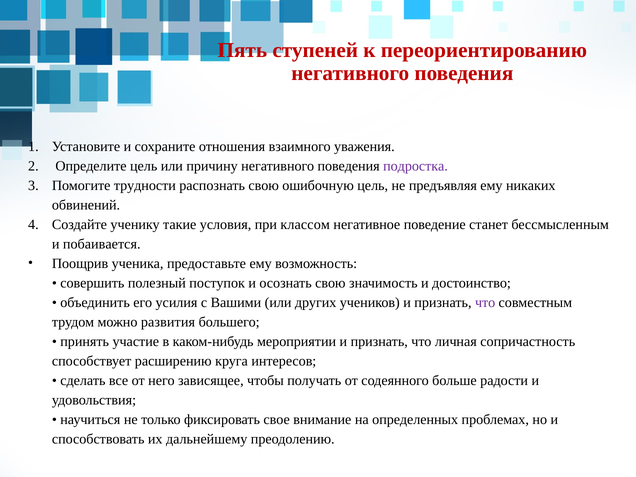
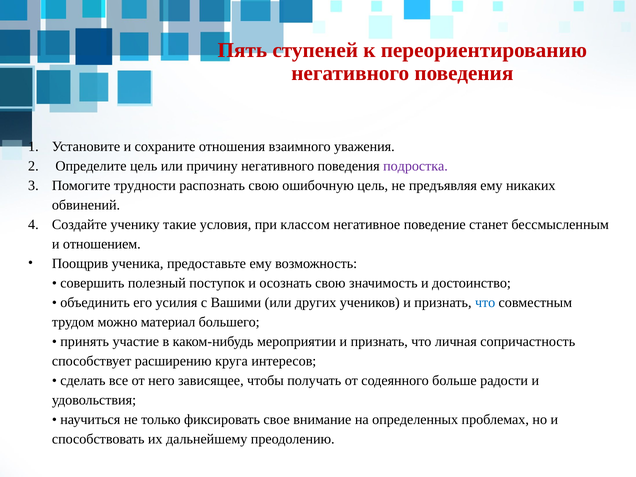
побаивается: побаивается -> отношением (102, 244)
что colour: purple -> blue (485, 303)
развития: развития -> материал (168, 322)
